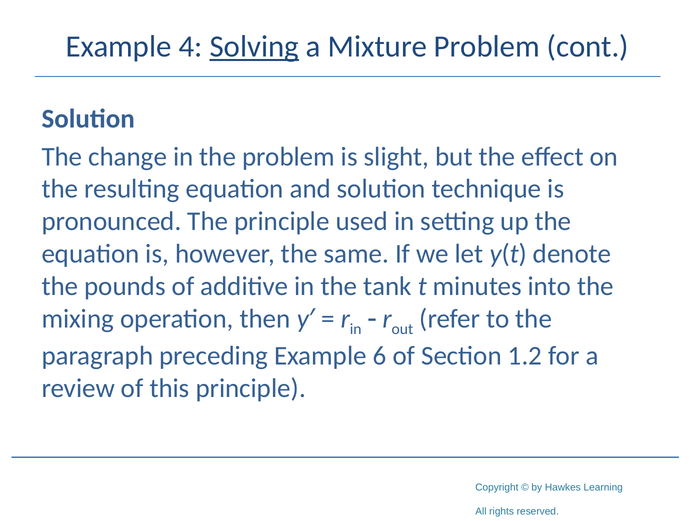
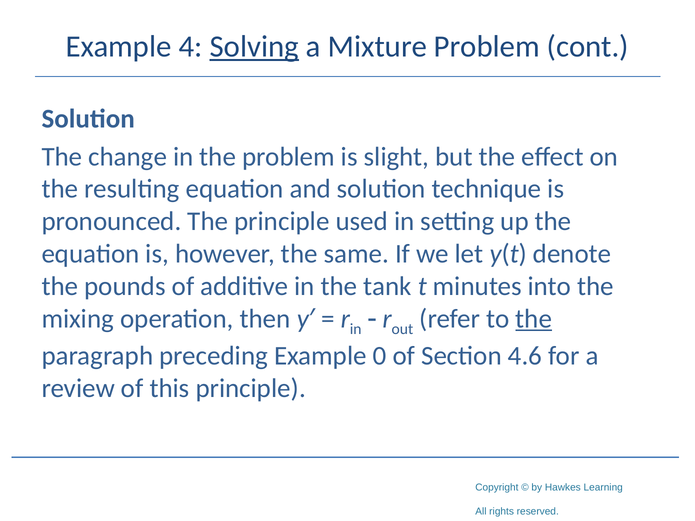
the underline: none -> present (534, 319)
6: 6 -> 0 (380, 356)
1.2: 1.2 -> 4.6 (525, 356)
